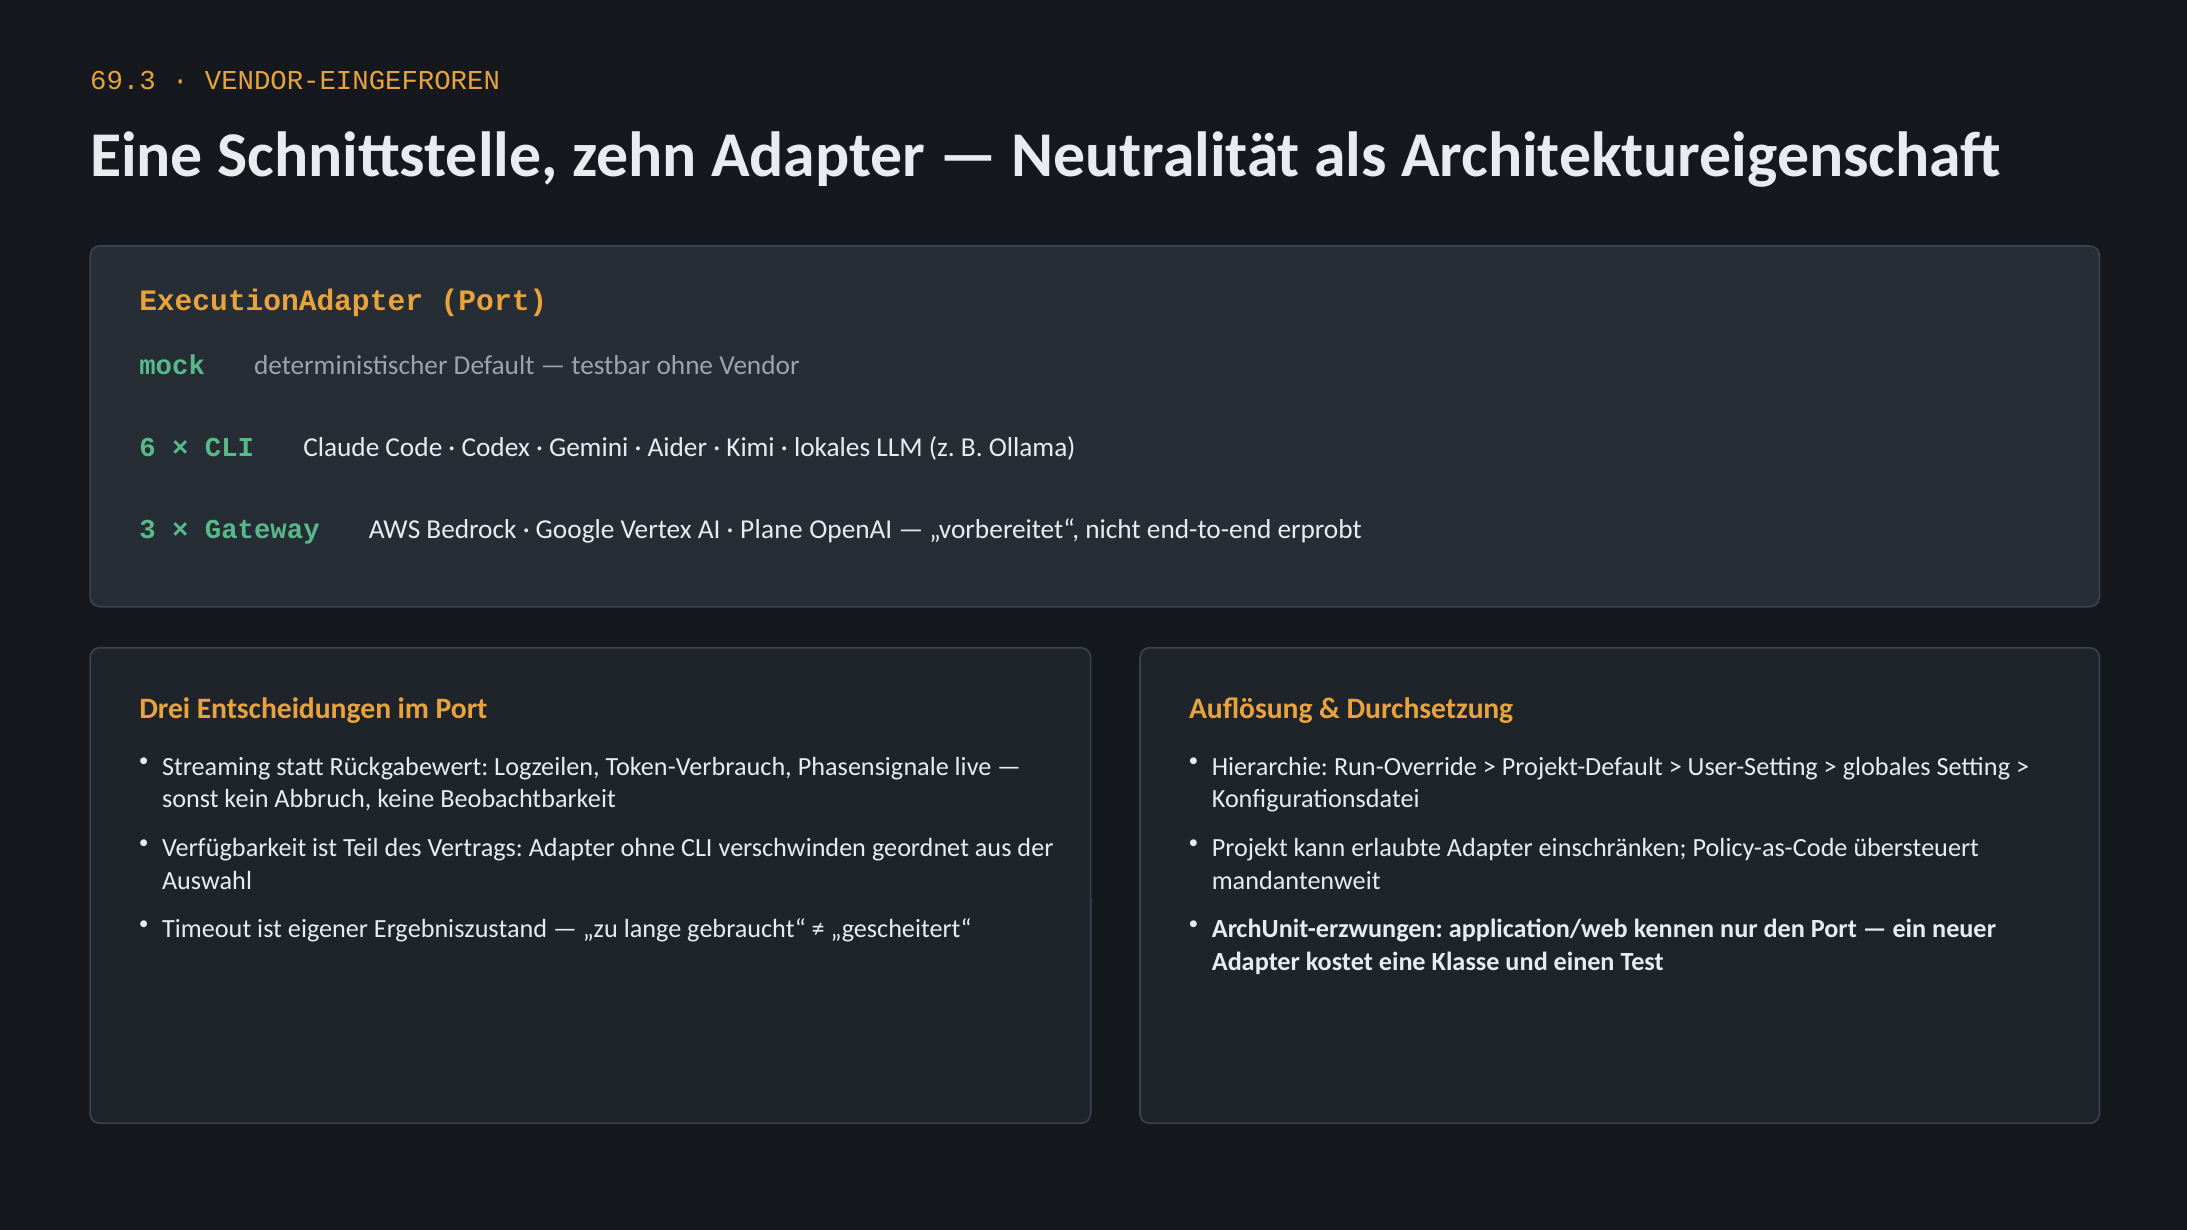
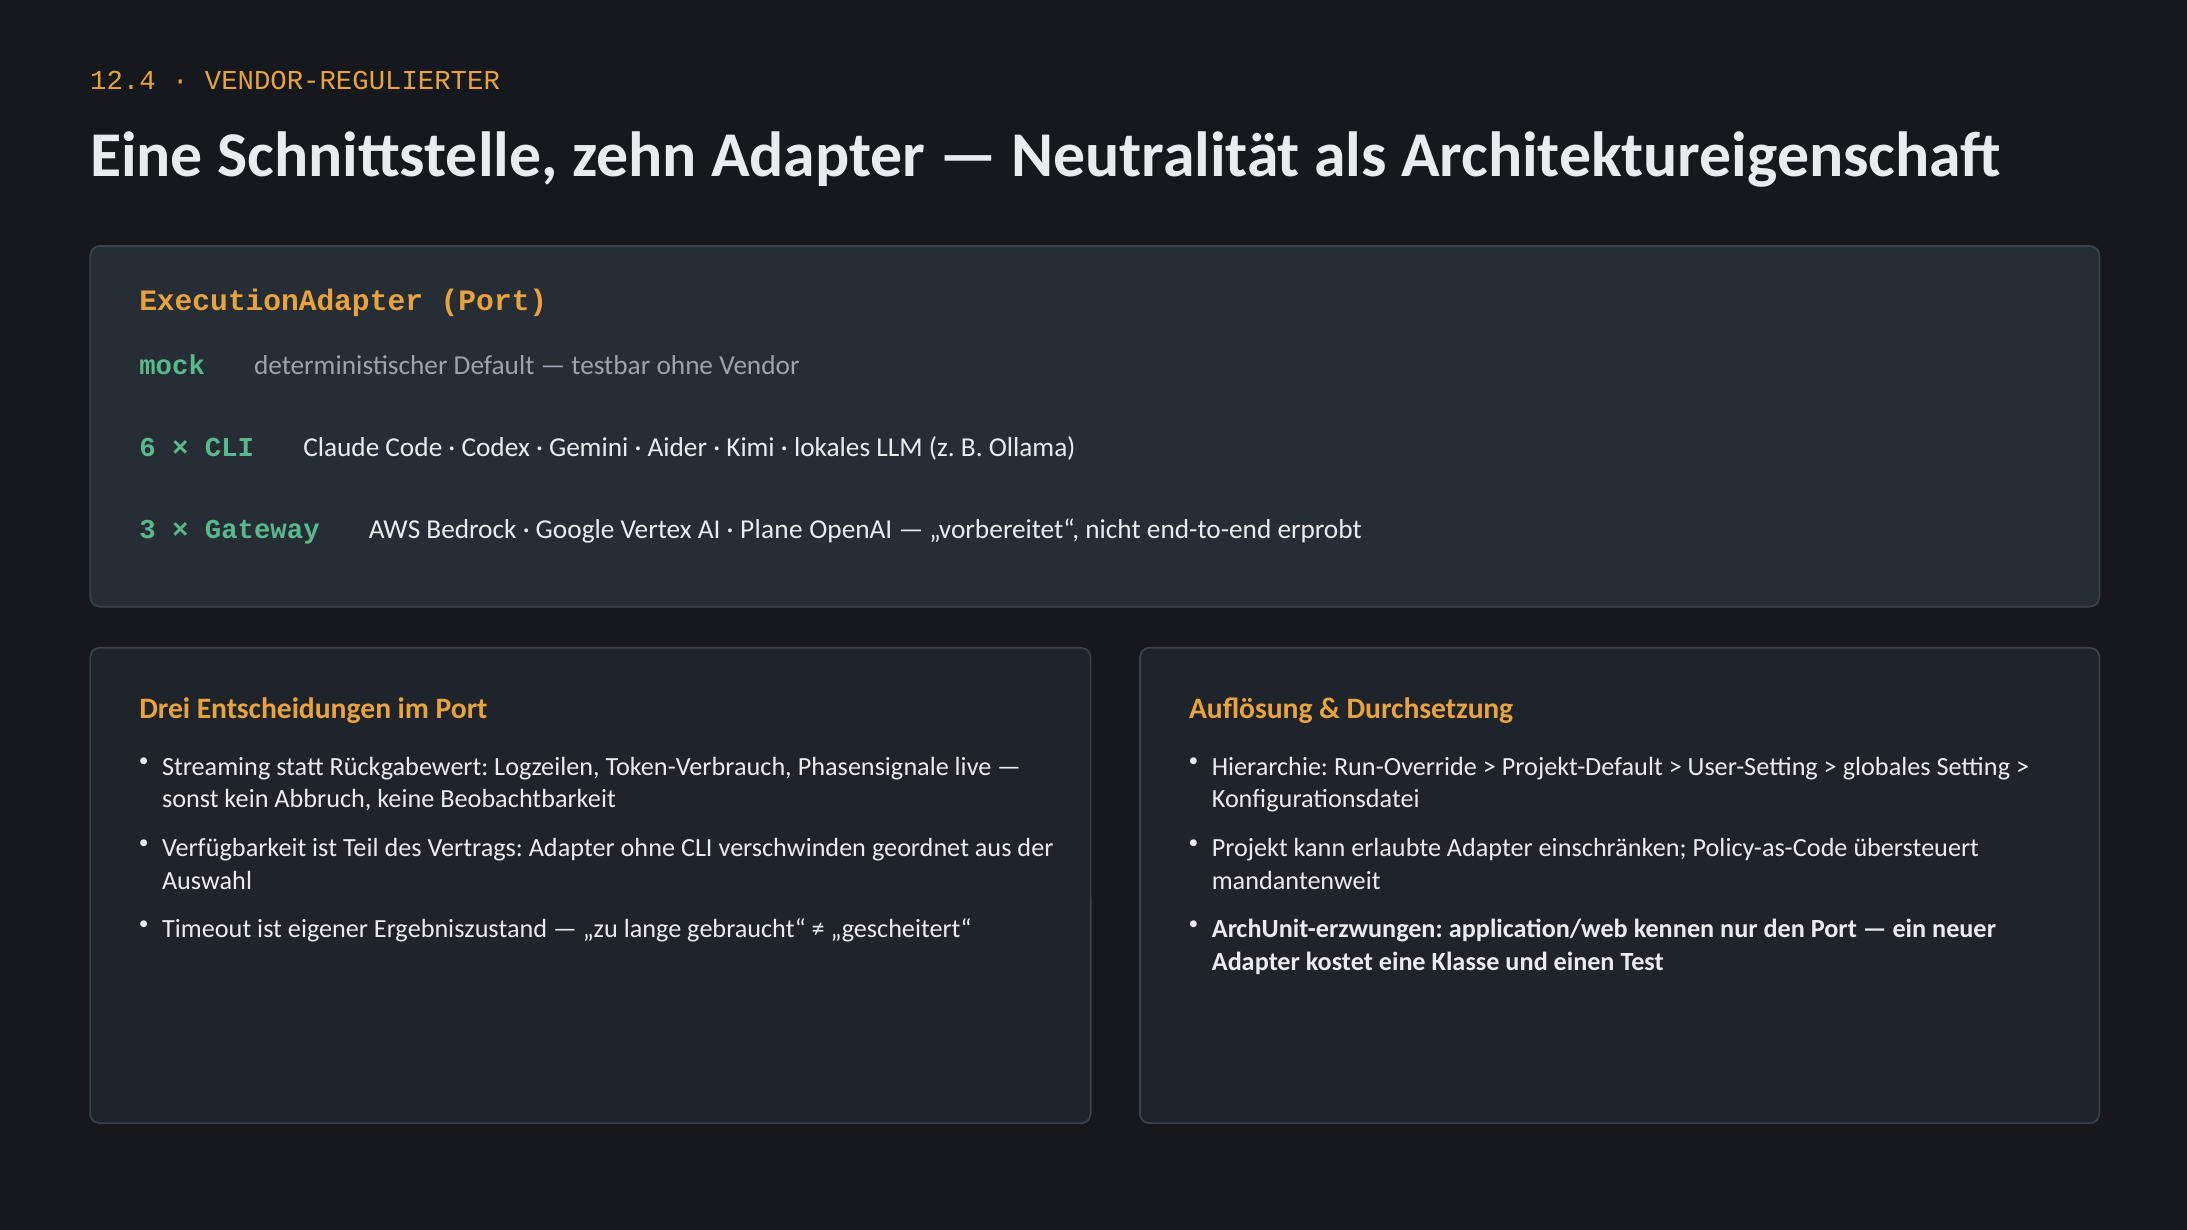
69.3: 69.3 -> 12.4 (123, 81)
VENDOR-EINGEFROREN: VENDOR-EINGEFROREN -> VENDOR-REGULIERTER (352, 81)
